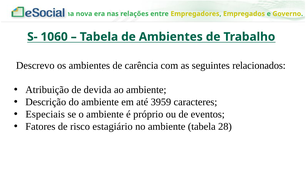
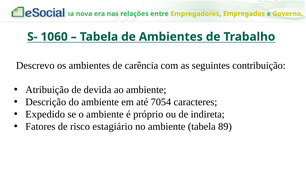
relacionados: relacionados -> contribuição (259, 65)
3959: 3959 -> 7054 (161, 102)
Especiais: Especiais -> Expedido (45, 114)
eventos: eventos -> indireta (208, 114)
28: 28 -> 89 (225, 127)
